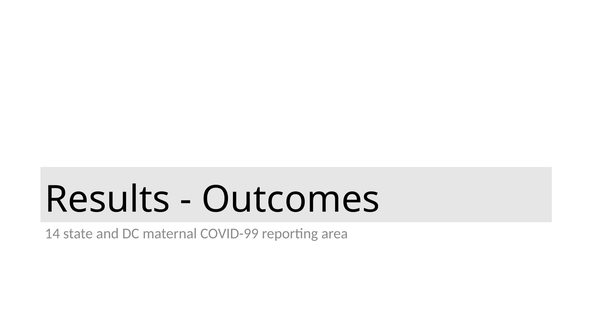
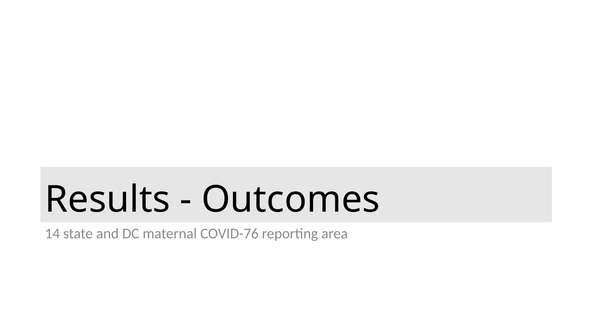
COVID-99: COVID-99 -> COVID-76 (229, 233)
